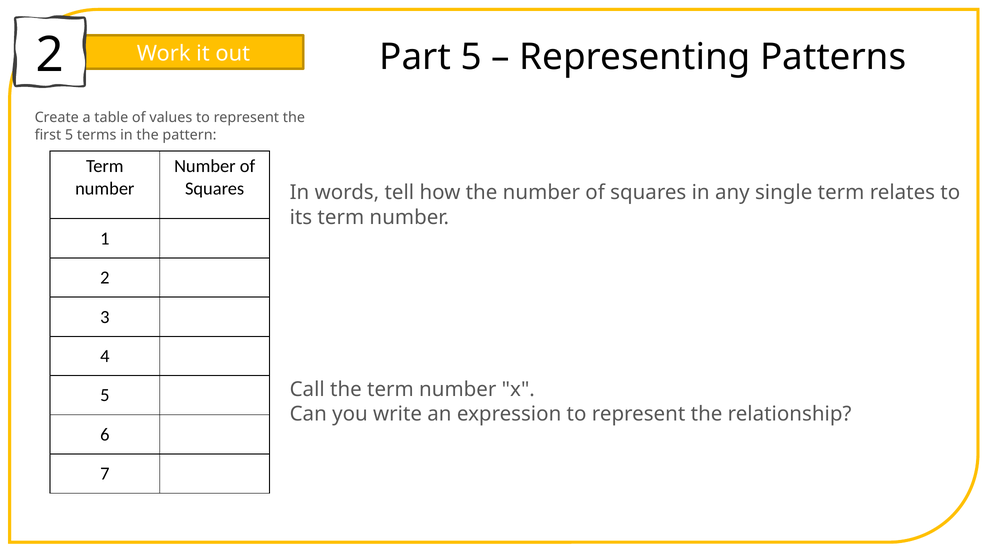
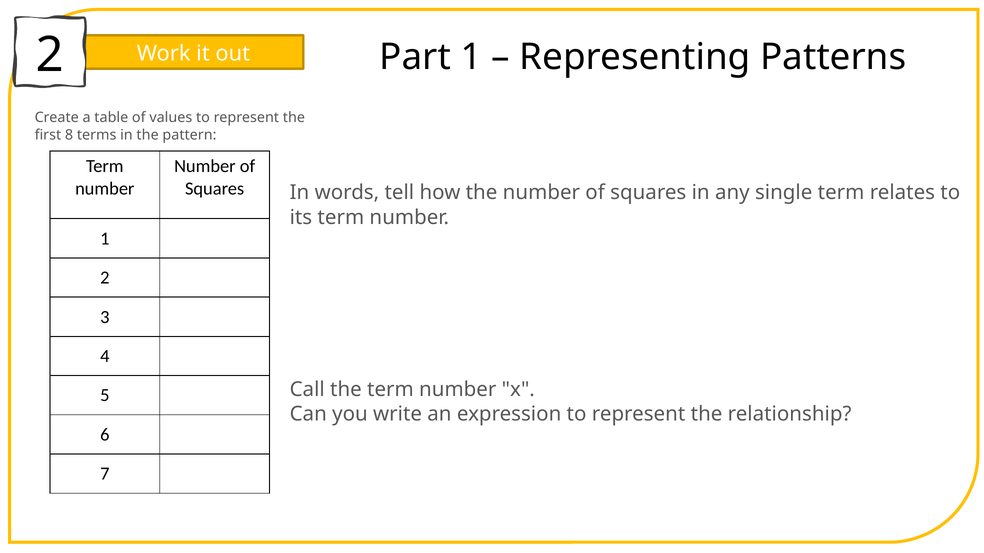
Part 5: 5 -> 1 (471, 57)
first 5: 5 -> 8 (69, 135)
